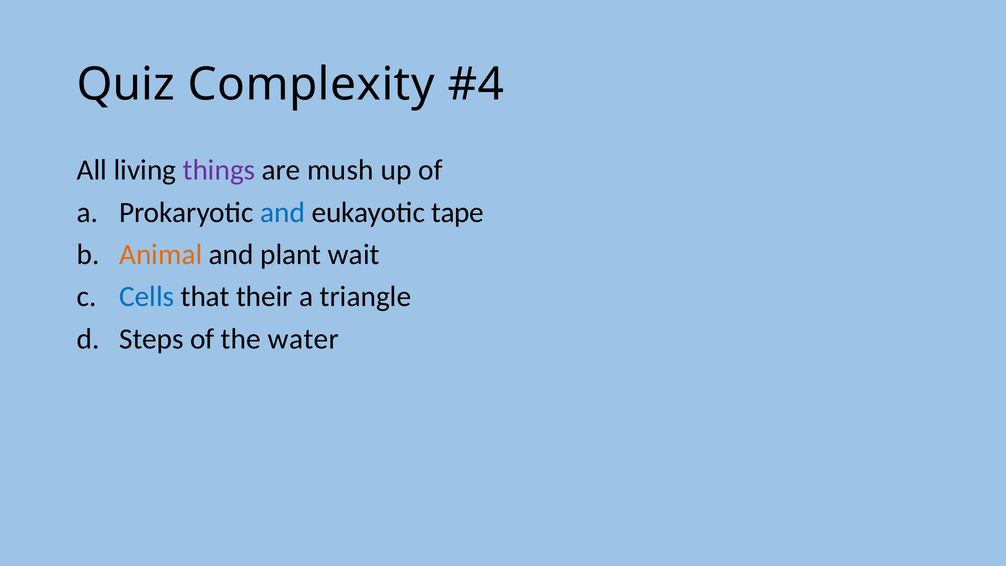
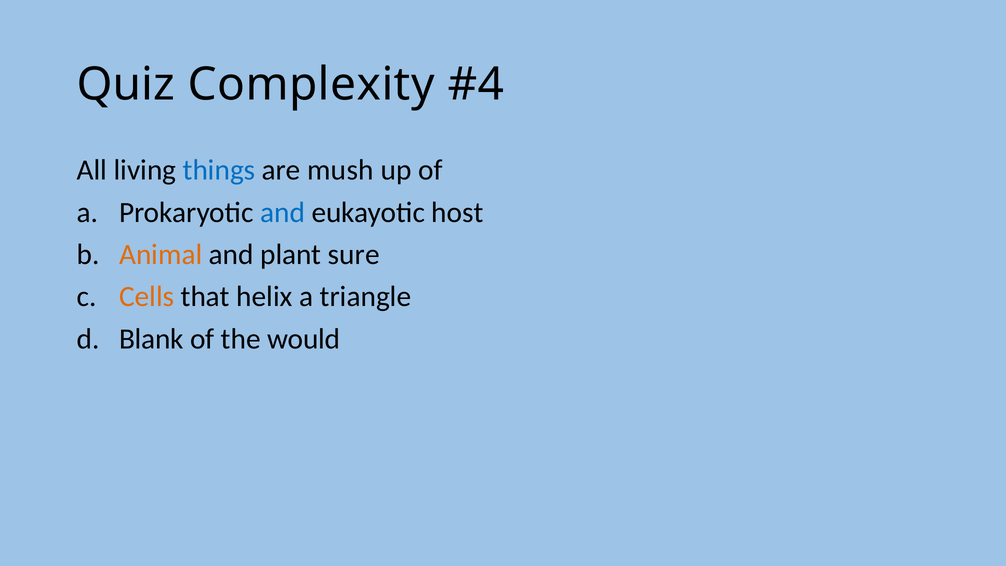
things colour: purple -> blue (219, 170)
tape: tape -> host (457, 212)
wait: wait -> sure (354, 254)
Cells colour: blue -> orange (147, 297)
their: their -> helix (264, 297)
Steps: Steps -> Blank (151, 339)
water: water -> would (304, 339)
